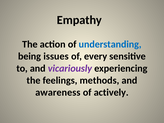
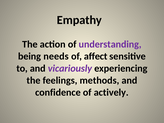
understanding colour: blue -> purple (110, 44)
issues: issues -> needs (56, 56)
every: every -> affect (96, 56)
awareness: awareness -> confidence (58, 92)
